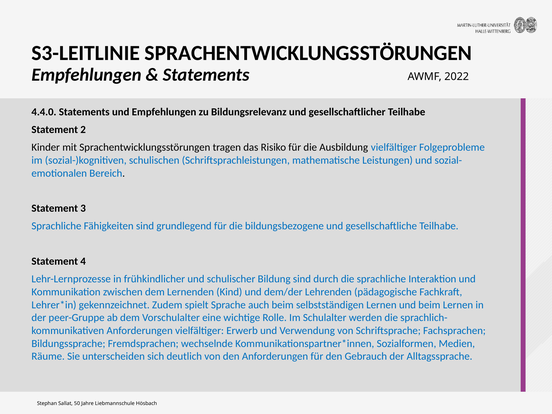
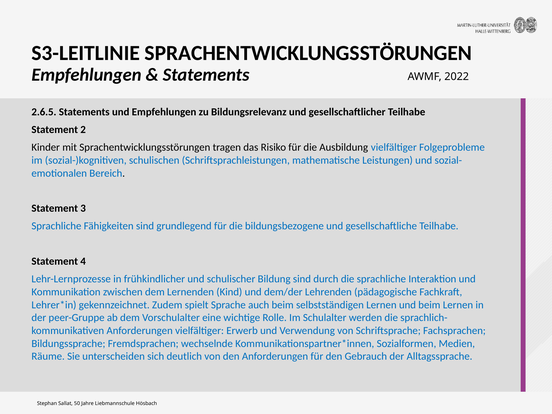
4.4.0: 4.4.0 -> 2.6.5 (44, 112)
